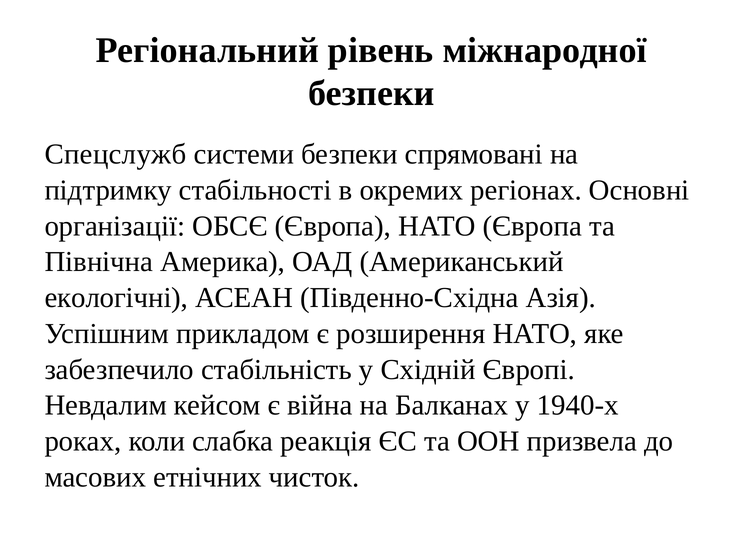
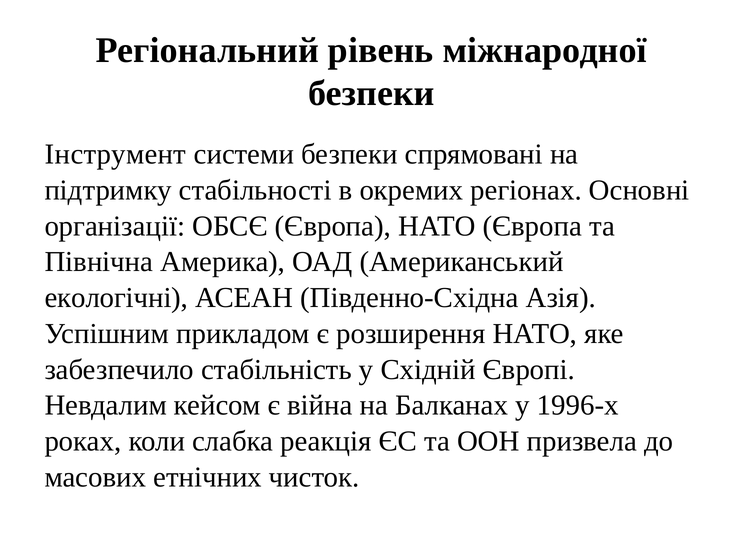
Спецслужб: Спецслужб -> Інструмент (116, 154)
1940-х: 1940-х -> 1996-х (578, 406)
